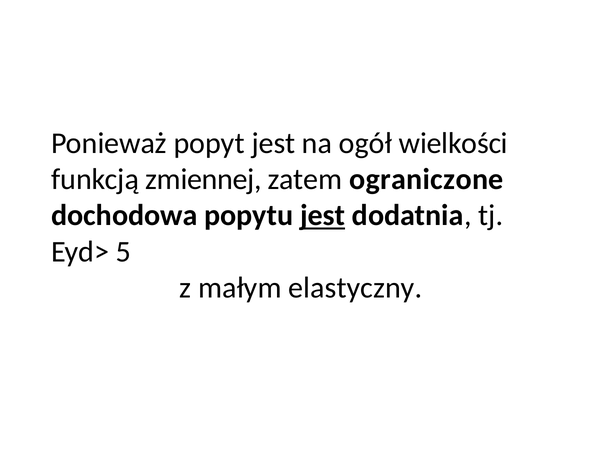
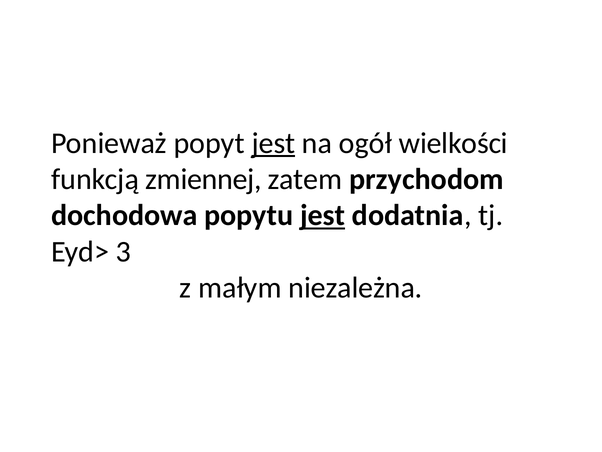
jest underline: none -> present (273, 143)
ograniczone: ograniczone -> przychodom (427, 179)
5: 5 -> 3 (123, 251)
elastyczny: elastyczny -> niezależna (355, 288)
